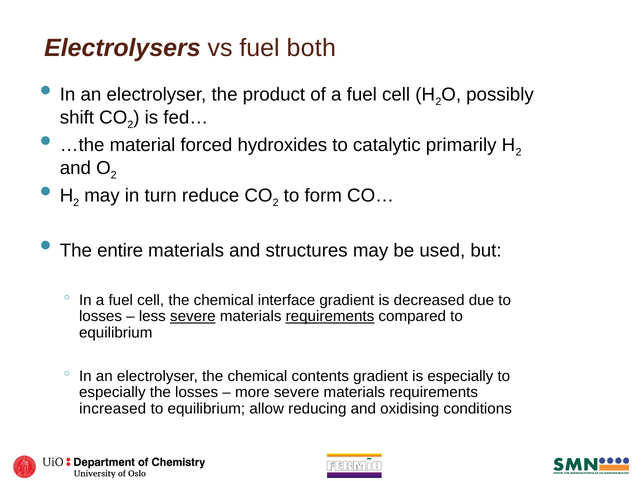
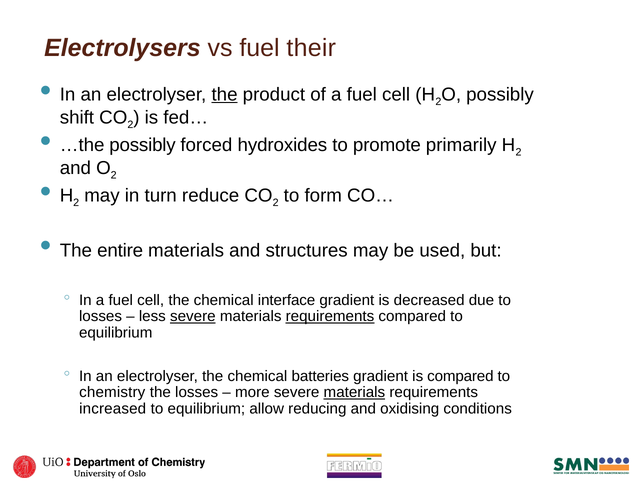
both: both -> their (311, 48)
the underline: none -> present (225, 95)
…the material: material -> possibly (143, 145)
catalytic: catalytic -> promote (387, 145)
contents: contents -> batteries (320, 376)
is especially: especially -> compared (460, 376)
especially: especially -> chemistry (112, 393)
materials underline: none -> present (354, 393)
